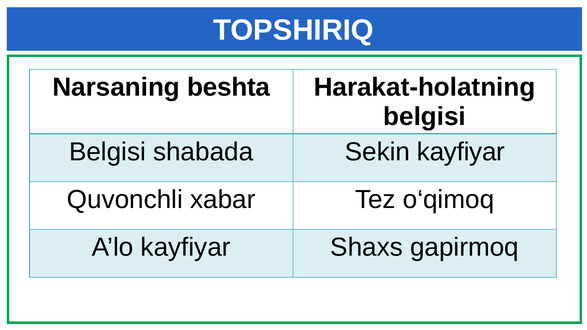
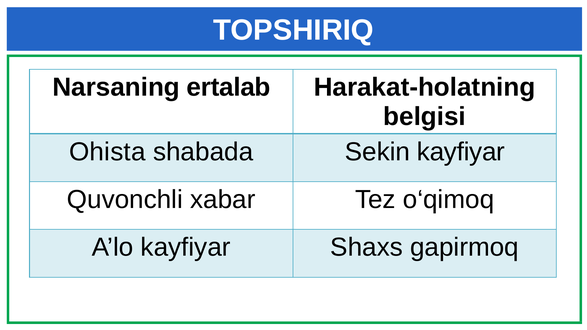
beshta: beshta -> ertalab (229, 87)
Belgisi: Belgisi -> Ohista (107, 152)
